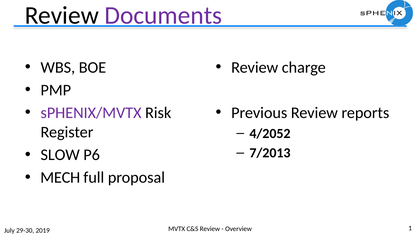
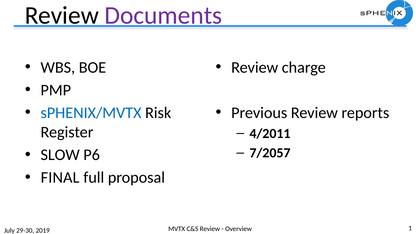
sPHENIX/MVTX colour: purple -> blue (91, 113)
4/2052: 4/2052 -> 4/2011 (270, 134)
7/2013: 7/2013 -> 7/2057 (270, 153)
MECH: MECH -> FINAL (60, 178)
